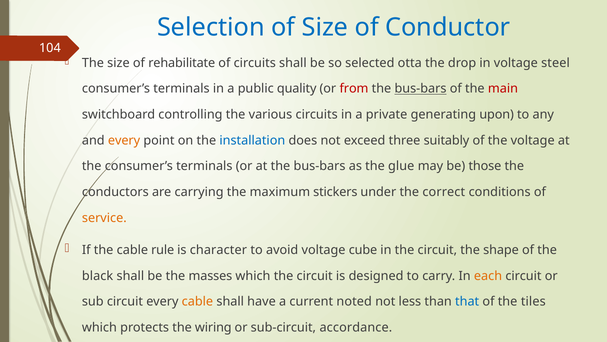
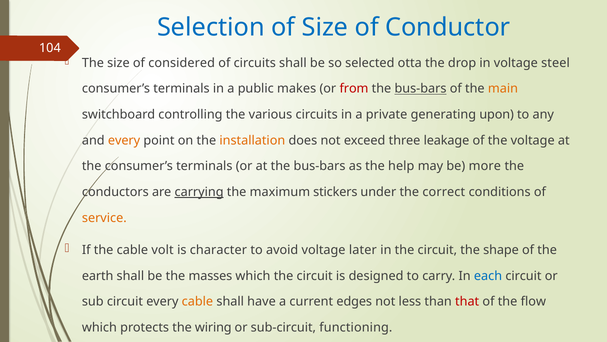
rehabilitate: rehabilitate -> considered (182, 63)
quality: quality -> makes (297, 89)
main colour: red -> orange (503, 89)
installation colour: blue -> orange (252, 140)
suitably: suitably -> leakage (446, 140)
glue: glue -> help (401, 166)
those: those -> more (485, 166)
carrying underline: none -> present (199, 192)
rule: rule -> volt (163, 250)
cube: cube -> later (363, 250)
black: black -> earth (98, 275)
each colour: orange -> blue (488, 275)
noted: noted -> edges (354, 301)
that colour: blue -> red (467, 301)
tiles: tiles -> flow (533, 301)
accordance: accordance -> functioning (356, 327)
